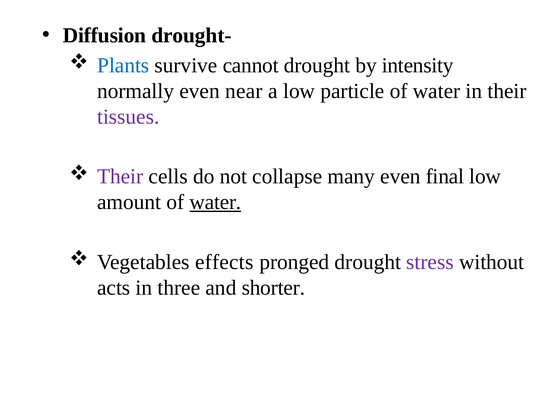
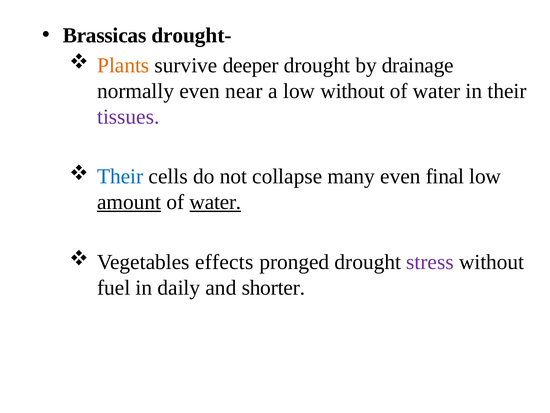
Diffusion: Diffusion -> Brassicas (105, 35)
Plants colour: blue -> orange (123, 65)
cannot: cannot -> deeper (251, 65)
intensity: intensity -> drainage (418, 65)
low particle: particle -> without (353, 91)
Their colour: purple -> blue (120, 176)
amount underline: none -> present (129, 202)
acts: acts -> fuel (114, 287)
three: three -> daily (179, 287)
